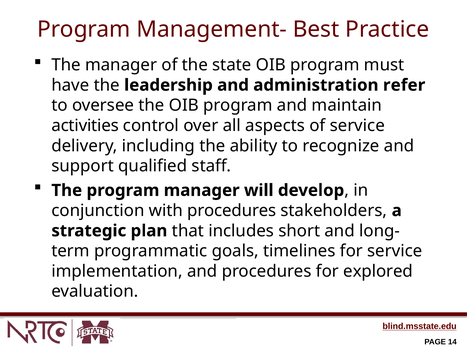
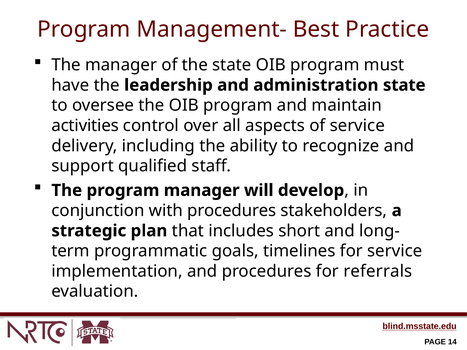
administration refer: refer -> state (404, 85)
explored: explored -> referrals (378, 271)
